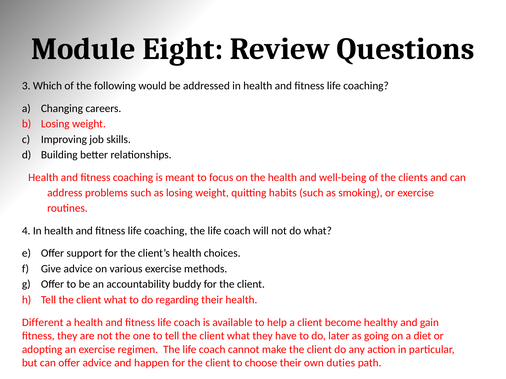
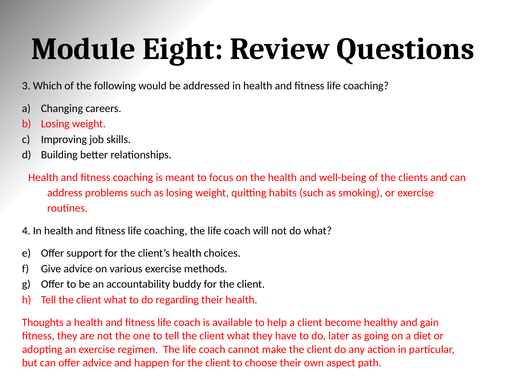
Different: Different -> Thoughts (43, 323)
duties: duties -> aspect (341, 363)
